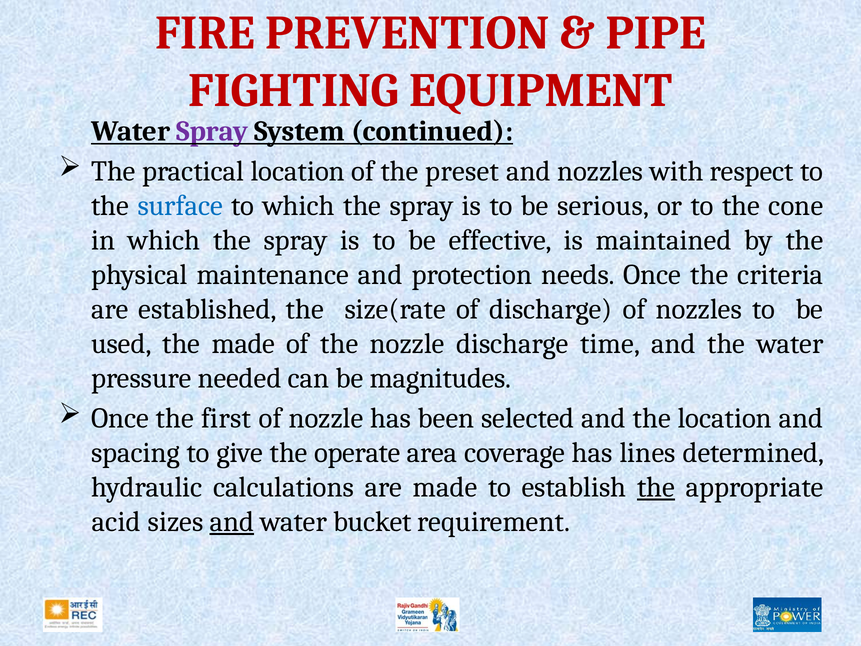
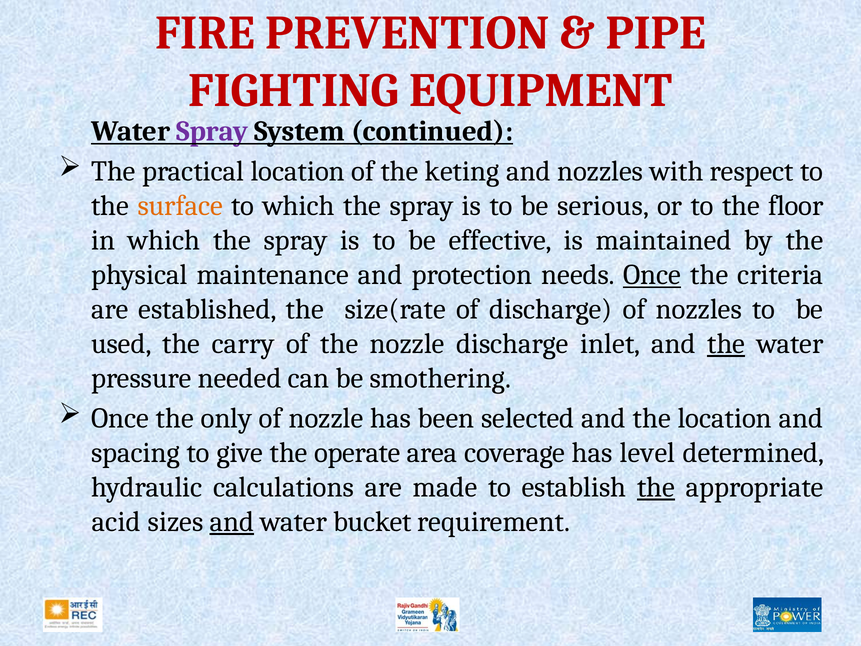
preset: preset -> keting (462, 171)
surface colour: blue -> orange (180, 206)
cone: cone -> floor (796, 206)
Once underline: none -> present (652, 275)
the made: made -> carry (243, 344)
time: time -> inlet (610, 344)
the underline: none -> present (726, 344)
magnitudes: magnitudes -> smothering (440, 378)
first: first -> only (226, 418)
lines: lines -> level (648, 453)
